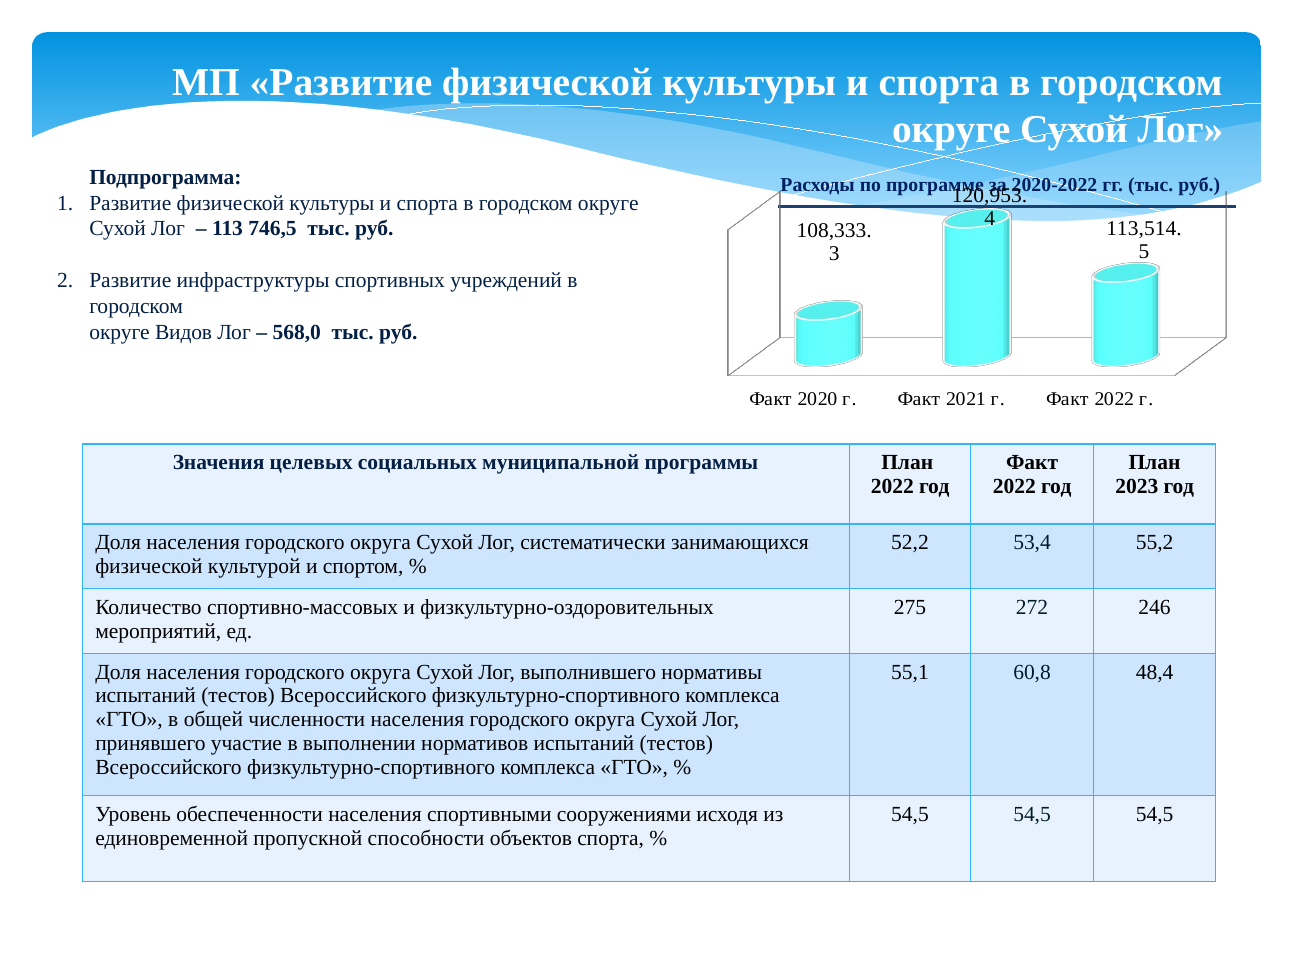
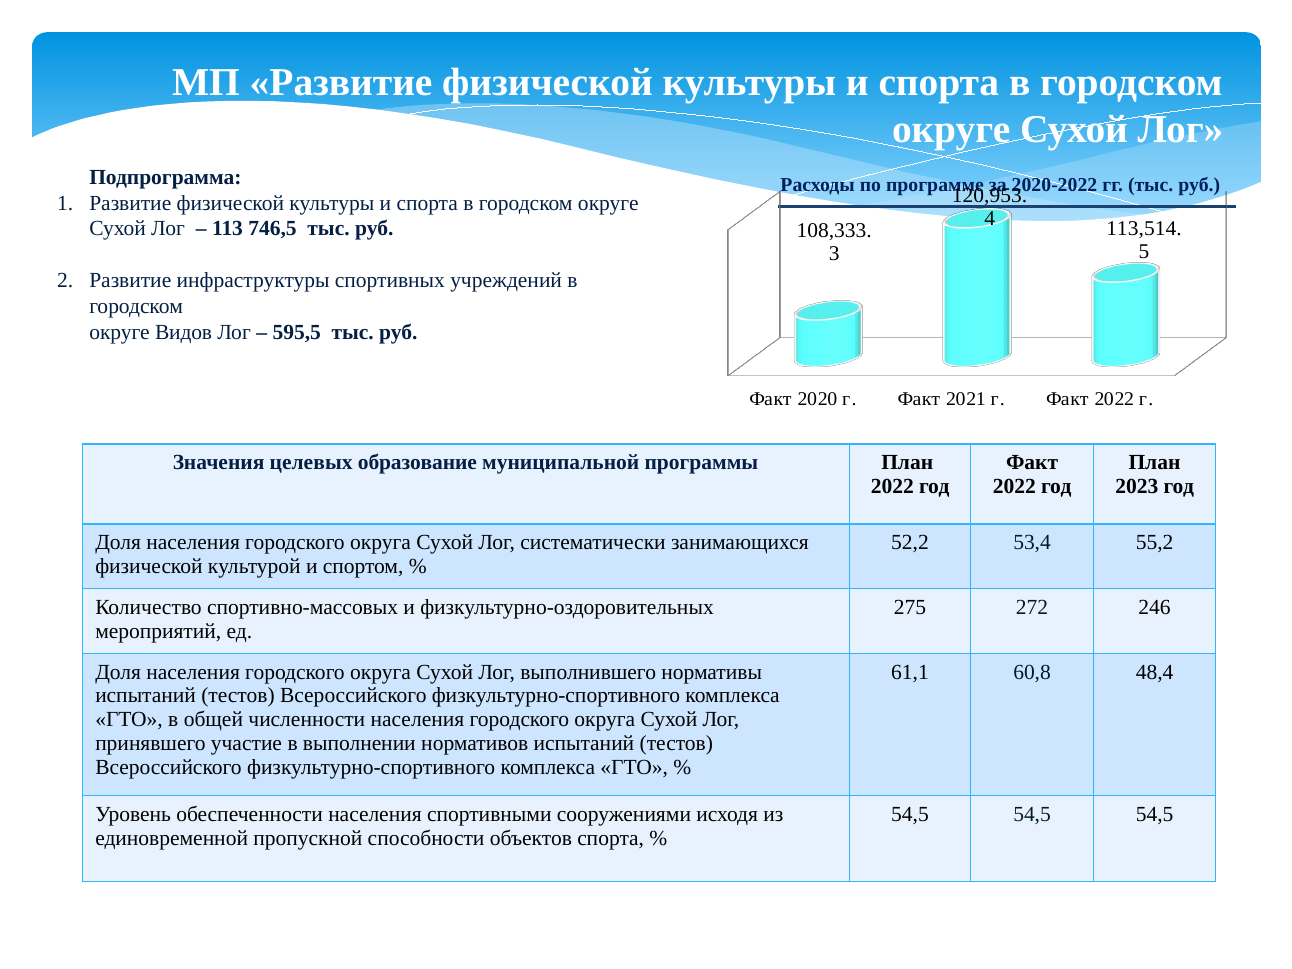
568,0: 568,0 -> 595,5 (297, 332)
социальных: социальных -> образование (417, 462)
55,1: 55,1 -> 61,1 (910, 672)
